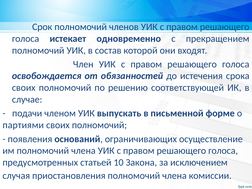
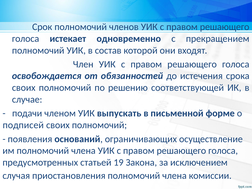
партиями: партиями -> подписей (23, 125)
10: 10 -> 19 (119, 163)
